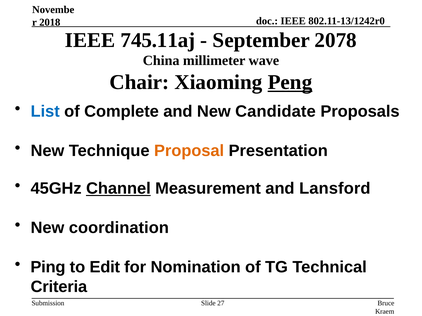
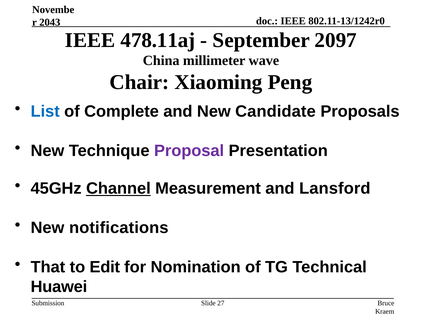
2018: 2018 -> 2043 (50, 23)
745.11aj: 745.11aj -> 478.11aj (158, 40)
2078: 2078 -> 2097 (336, 40)
Peng underline: present -> none (290, 82)
Proposal colour: orange -> purple (189, 151)
coordination: coordination -> notifications (119, 228)
Ping: Ping -> That (48, 268)
Criteria: Criteria -> Huawei (59, 287)
